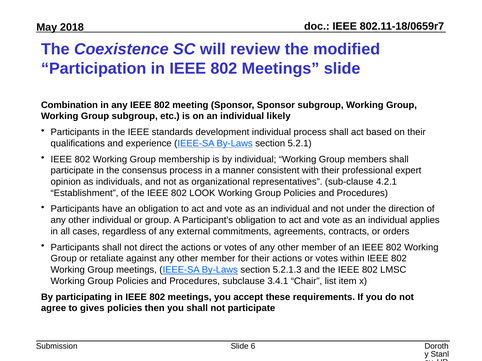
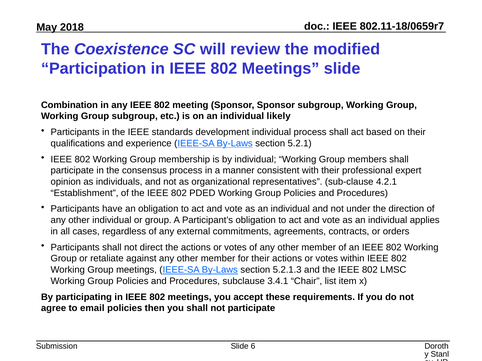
LOOK: LOOK -> PDED (202, 193)
gives: gives -> email (92, 309)
